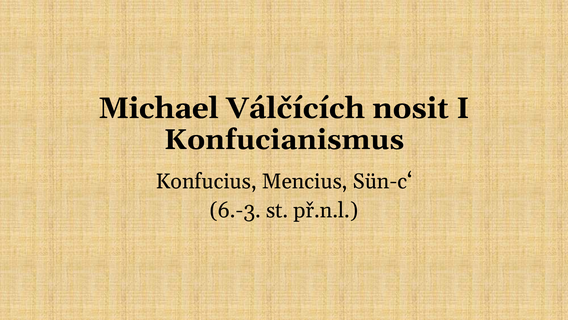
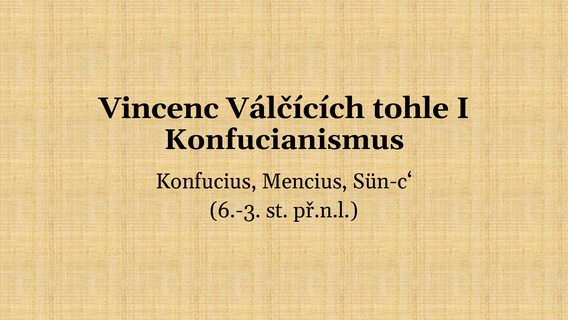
Michael: Michael -> Vincenc (159, 108)
nosit: nosit -> tohle (411, 108)
